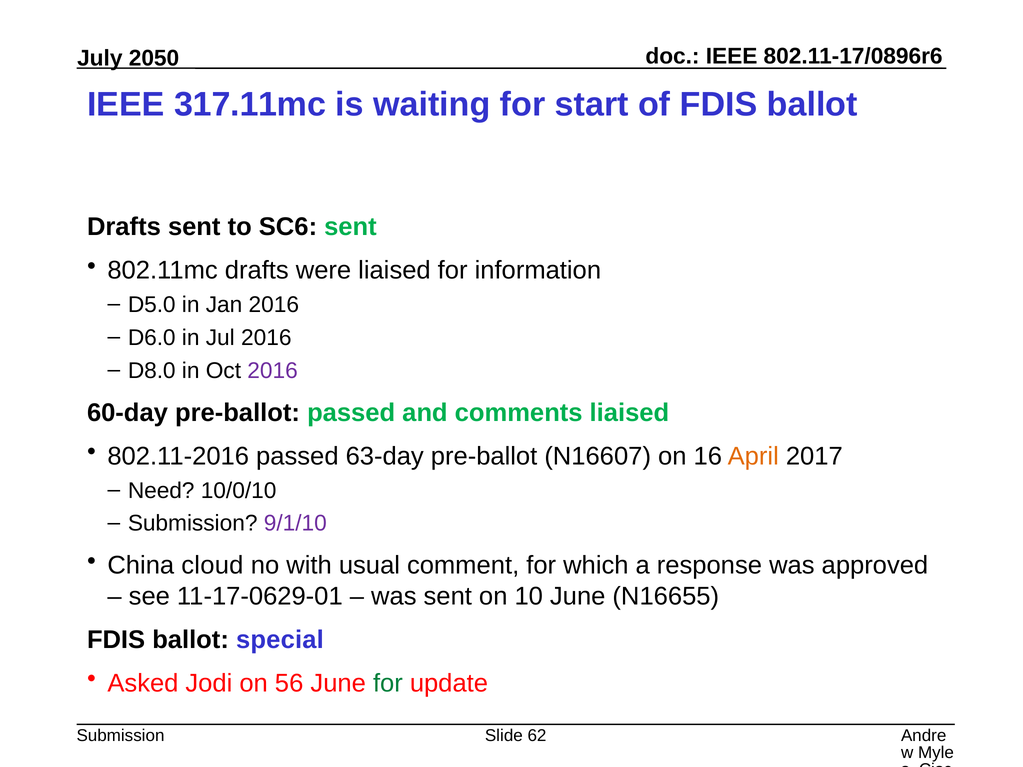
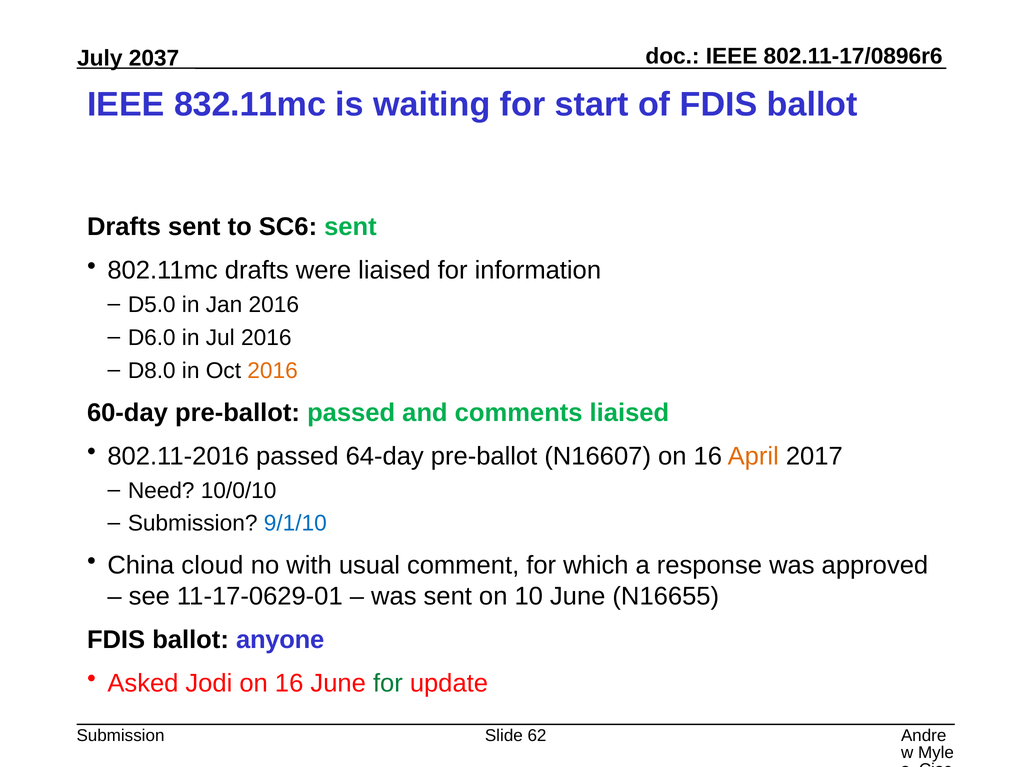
2050: 2050 -> 2037 (154, 58)
317.11mc: 317.11mc -> 832.11mc (250, 105)
2016 colour: purple -> orange (273, 371)
63-day: 63-day -> 64-day (385, 456)
9/1/10 colour: purple -> blue (295, 524)
special: special -> anyone (280, 640)
Jodi on 56: 56 -> 16 (289, 683)
